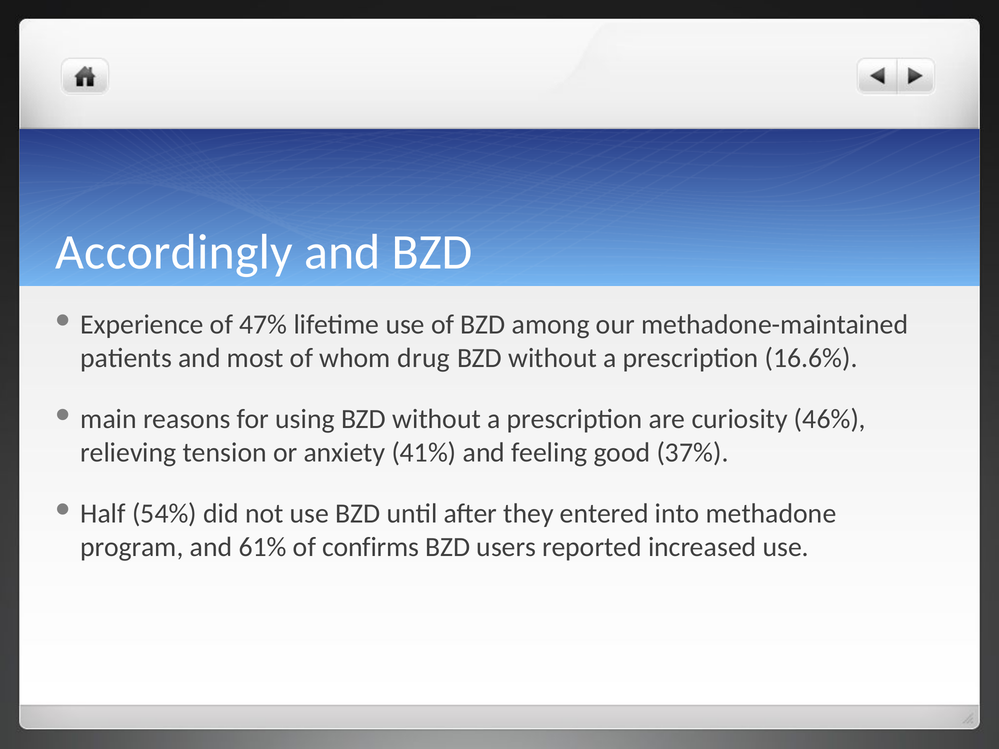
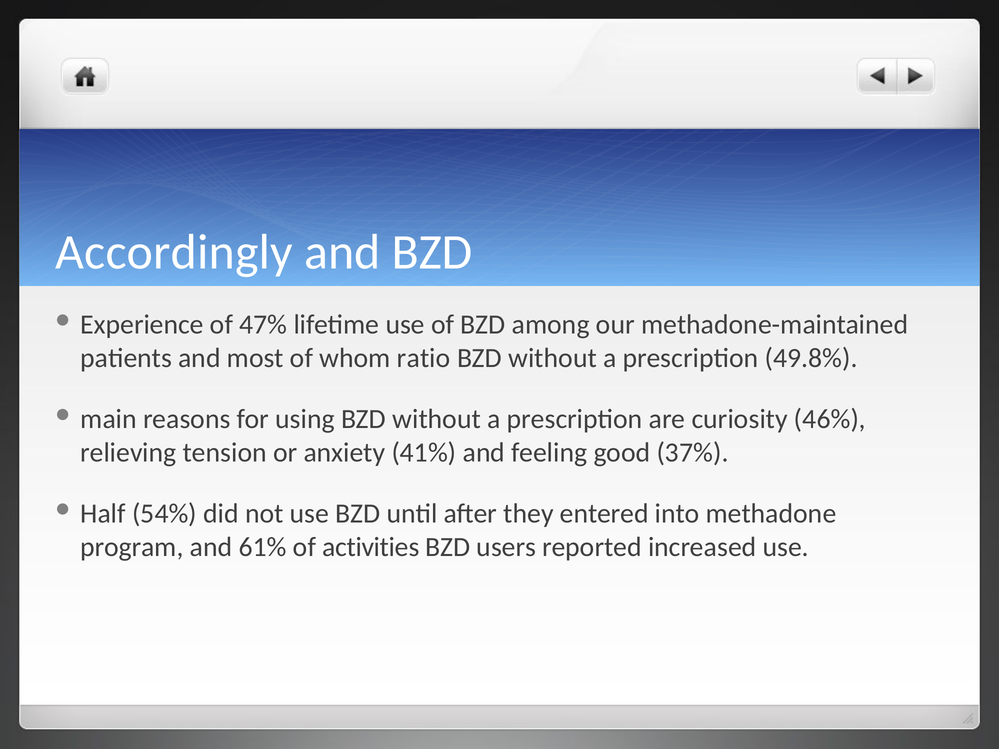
drug: drug -> ratio (424, 358)
16.6%: 16.6% -> 49.8% (811, 358)
confirms: confirms -> activities (371, 547)
